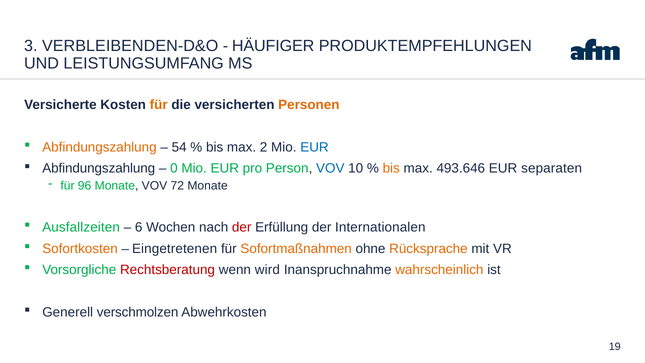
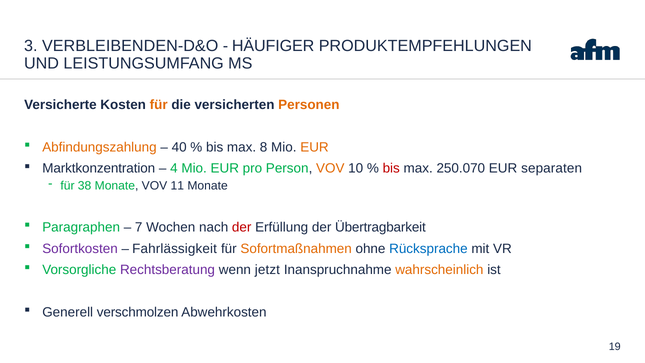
54: 54 -> 40 (179, 147)
2: 2 -> 8 (264, 147)
EUR colour: blue -> orange (314, 147)
Abfindungszahlung: Abfindungszahlung -> Marktkonzentration (99, 168)
0: 0 -> 4 (174, 168)
VOV colour: blue -> orange (330, 168)
bis colour: orange -> red (391, 168)
493.646: 493.646 -> 250.070 (461, 168)
96: 96 -> 38 (85, 186)
72: 72 -> 11 (177, 186)
Ausfallzeiten: Ausfallzeiten -> Paragraphen (81, 227)
6: 6 -> 7 (139, 227)
Internationalen: Internationalen -> Übertragbarkeit (380, 227)
Sofortkosten colour: orange -> purple (80, 249)
Eingetretenen: Eingetretenen -> Fahrlässigkeit (175, 249)
Rücksprache colour: orange -> blue (428, 249)
Rechtsberatung colour: red -> purple (167, 270)
wird: wird -> jetzt (267, 270)
